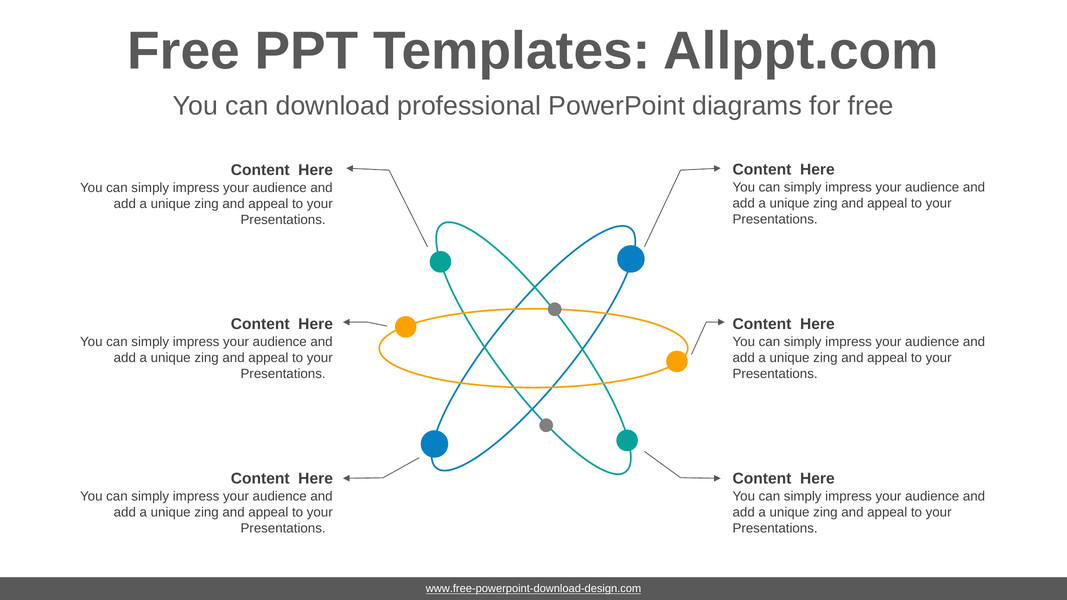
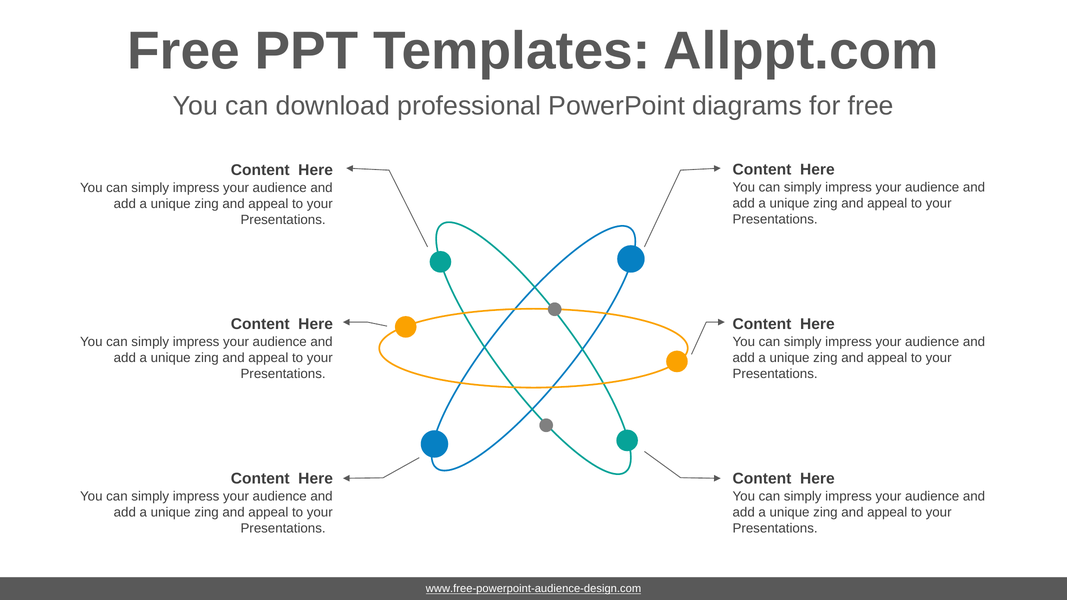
www.free-powerpoint-download-design.com: www.free-powerpoint-download-design.com -> www.free-powerpoint-audience-design.com (534, 589)
